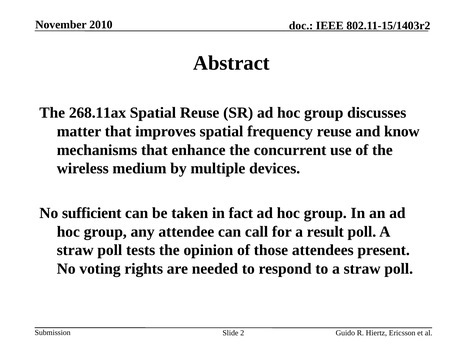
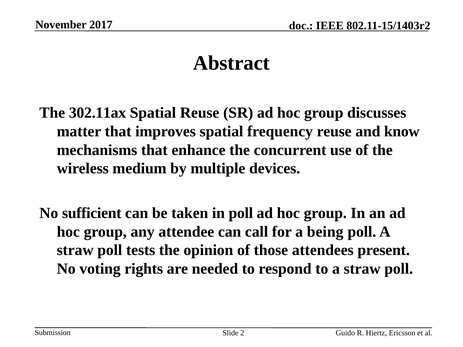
2010: 2010 -> 2017 (101, 25)
268.11ax: 268.11ax -> 302.11ax (98, 113)
in fact: fact -> poll (241, 213)
result: result -> being (325, 232)
